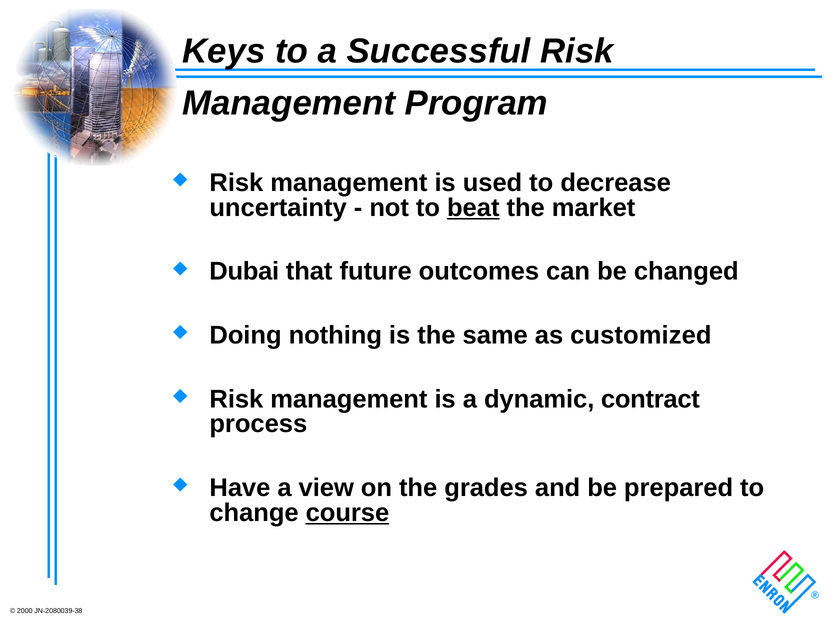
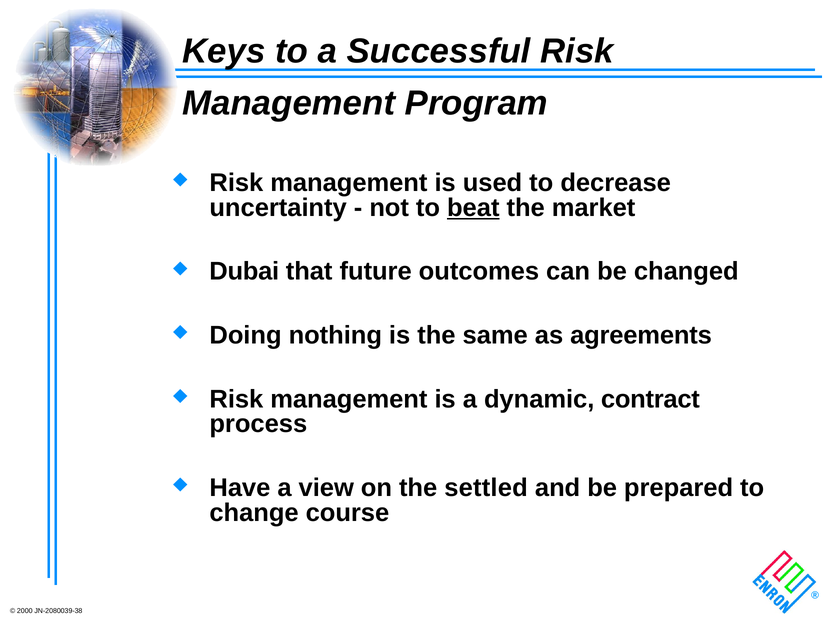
customized: customized -> agreements (641, 335)
grades: grades -> settled (486, 488)
course underline: present -> none (347, 513)
